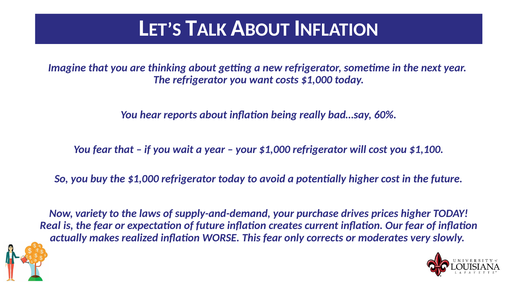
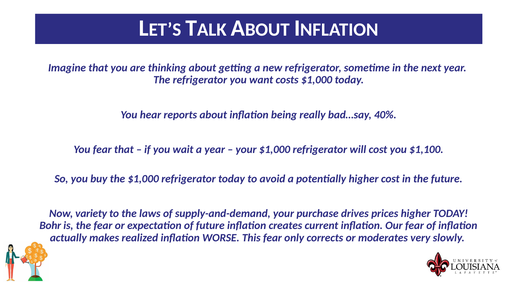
60%: 60% -> 40% (385, 115)
Real: Real -> Bohr (50, 226)
